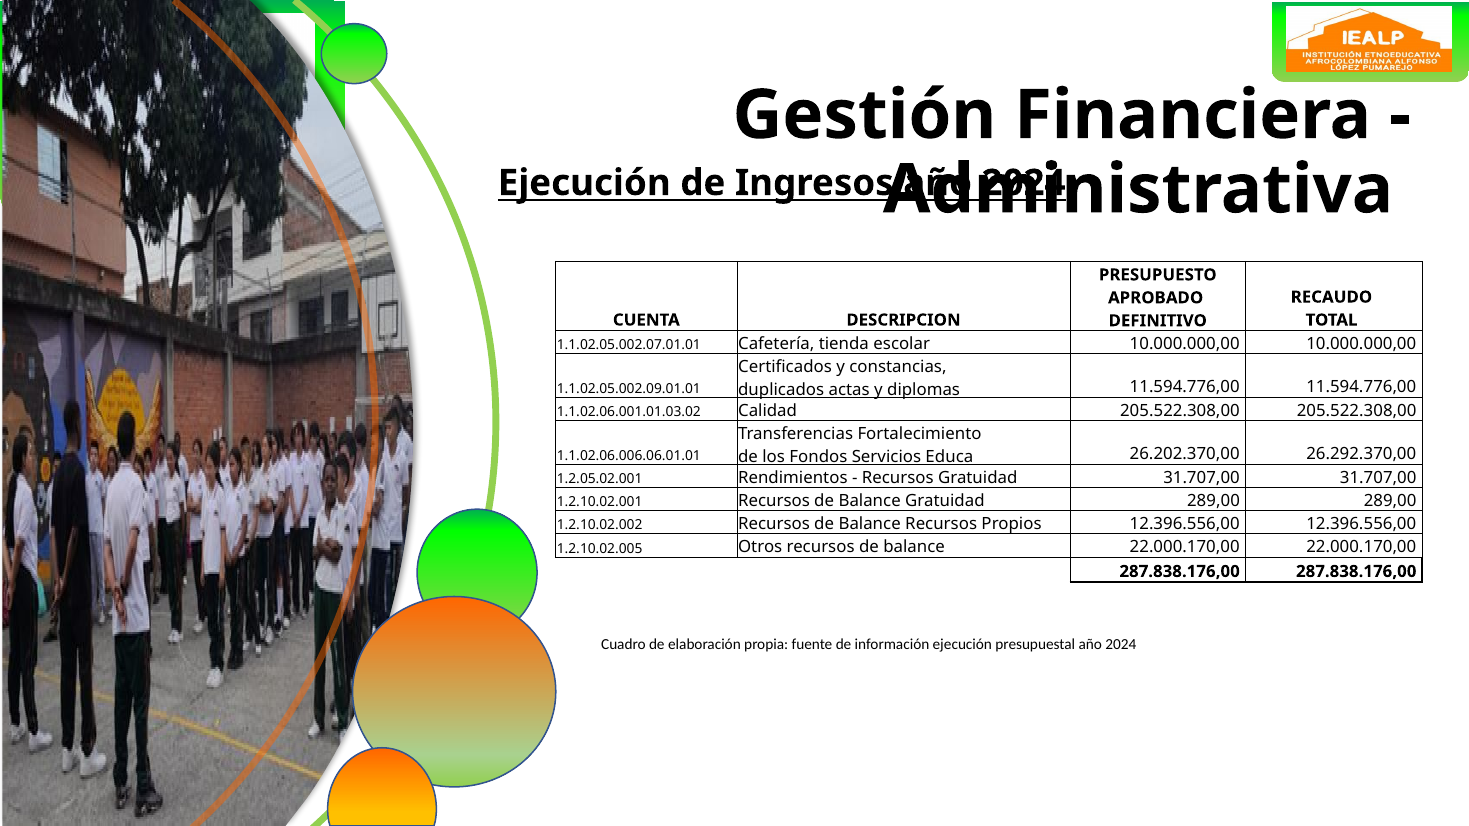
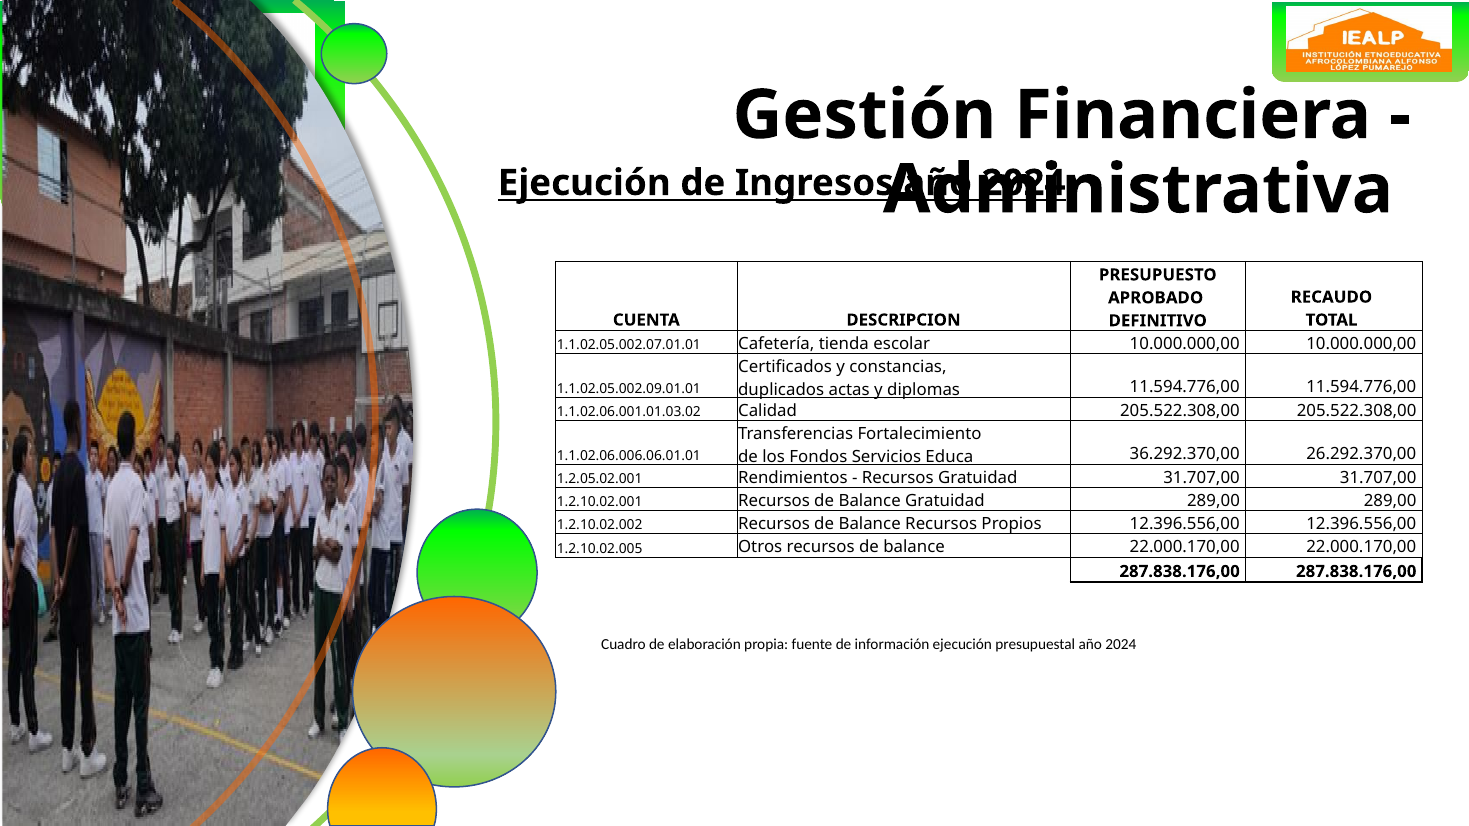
26.202.370,00: 26.202.370,00 -> 36.292.370,00 (1185, 454)
